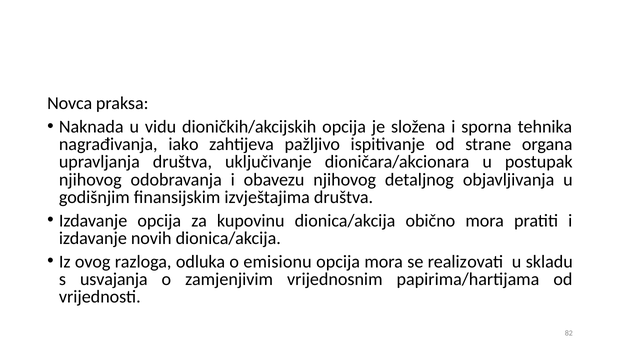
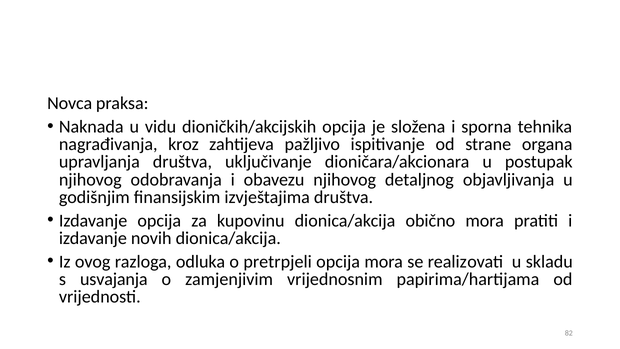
iako: iako -> kroz (184, 144)
emisionu: emisionu -> pretrpjeli (278, 261)
